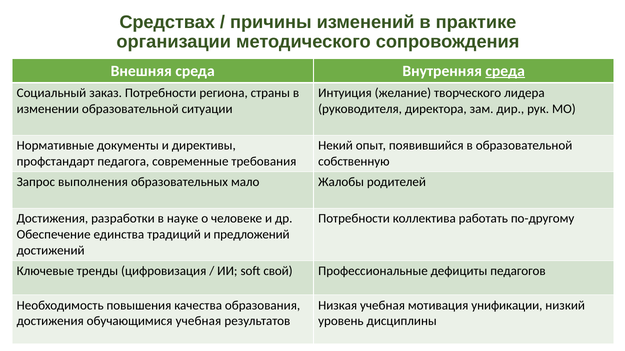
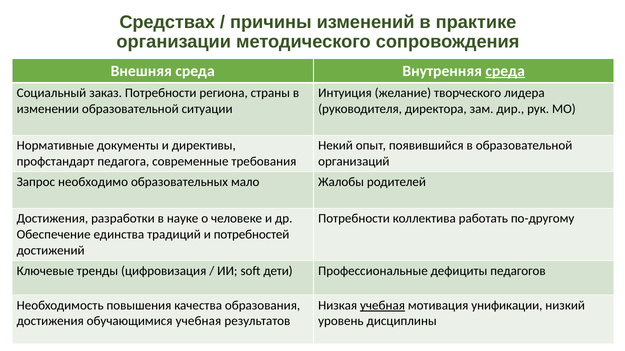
собственную: собственную -> организаций (354, 162)
выполнения: выполнения -> необходимо (93, 182)
предложений: предложений -> потребностей (252, 235)
свой: свой -> дети (278, 272)
учебная underline: none -> present (383, 306)
